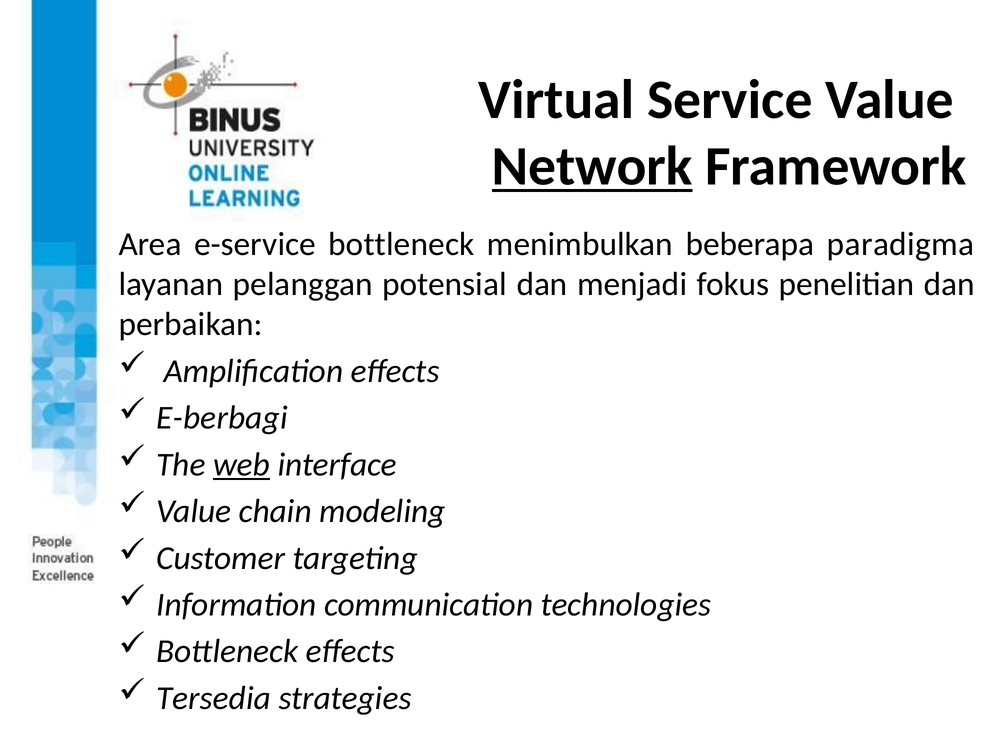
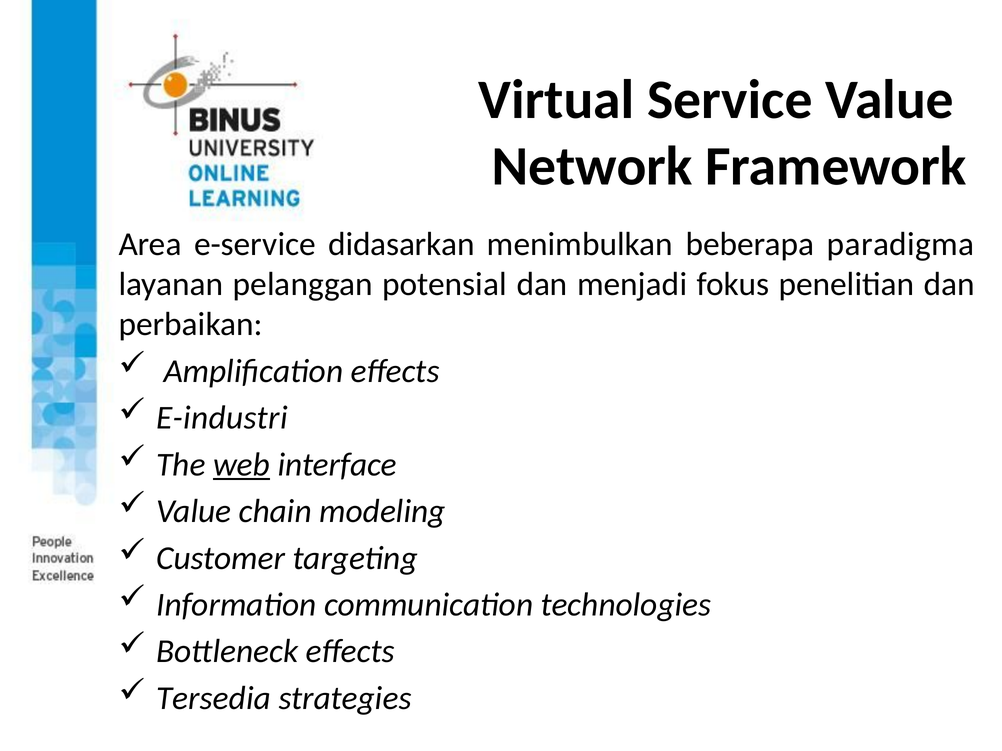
Network underline: present -> none (592, 167)
e-service bottleneck: bottleneck -> didasarkan (401, 244)
E-berbagi: E-berbagi -> E-industri (222, 418)
